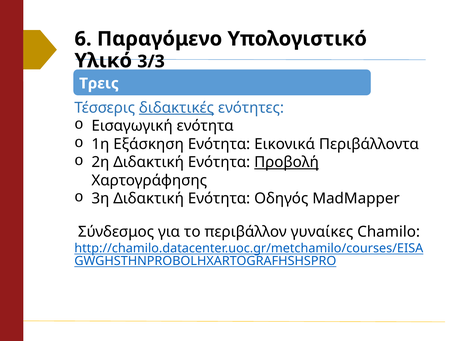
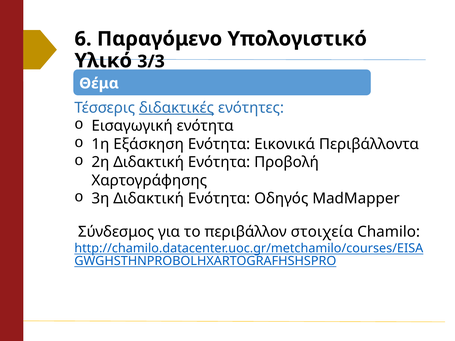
Τρεις: Τρεις -> Θέμα (99, 83)
Προβολή underline: present -> none (287, 162)
γυναίκες: γυναίκες -> στοιχεία (322, 232)
